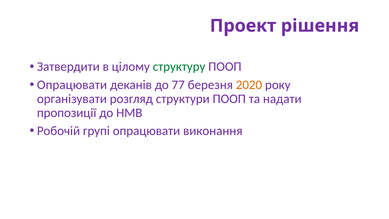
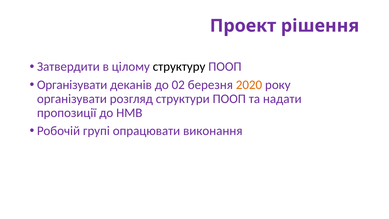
структуру colour: green -> black (179, 67)
Опрацювати: Опрацювати -> Організувати (72, 85)
77: 77 -> 02 (178, 85)
